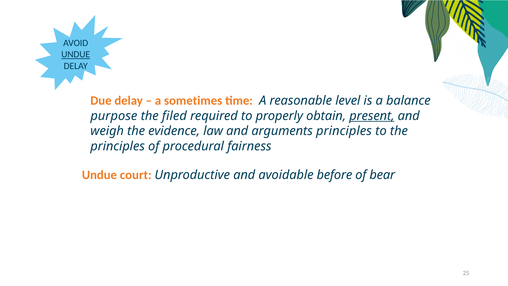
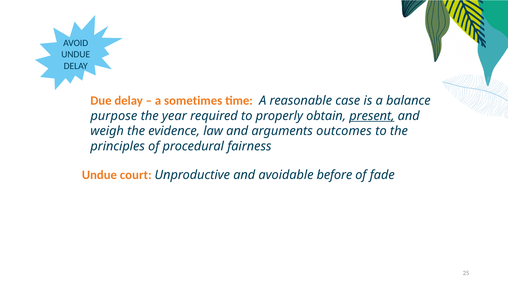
UNDUE underline: present -> none (76, 54)
level: level -> case (348, 100)
filed: filed -> year (174, 116)
arguments principles: principles -> outcomes (344, 131)
bear: bear -> fade (382, 175)
